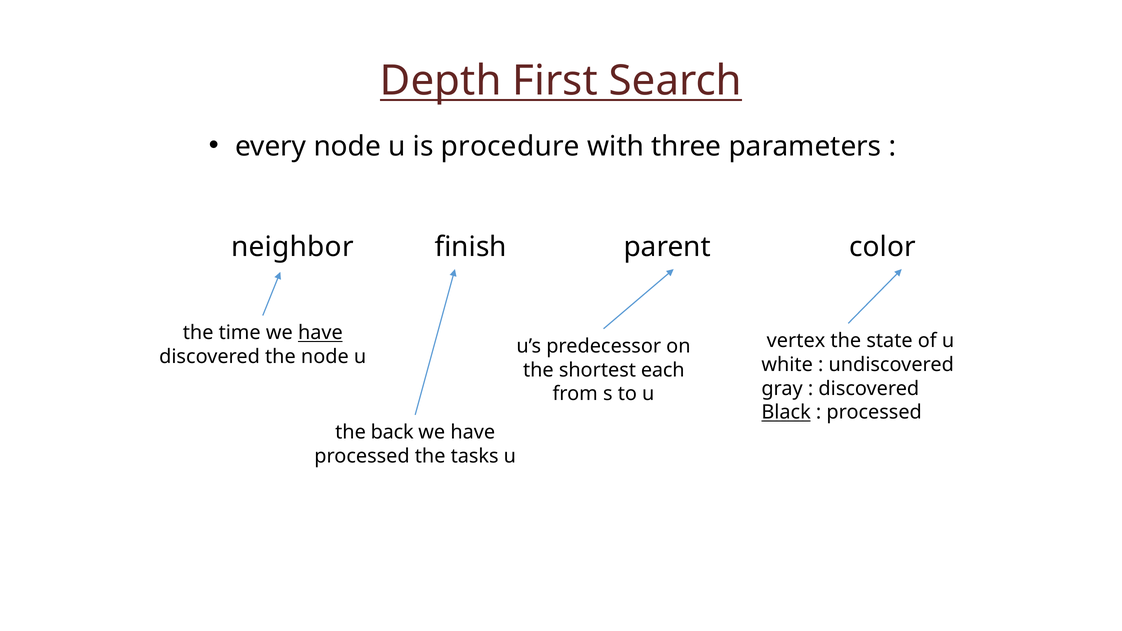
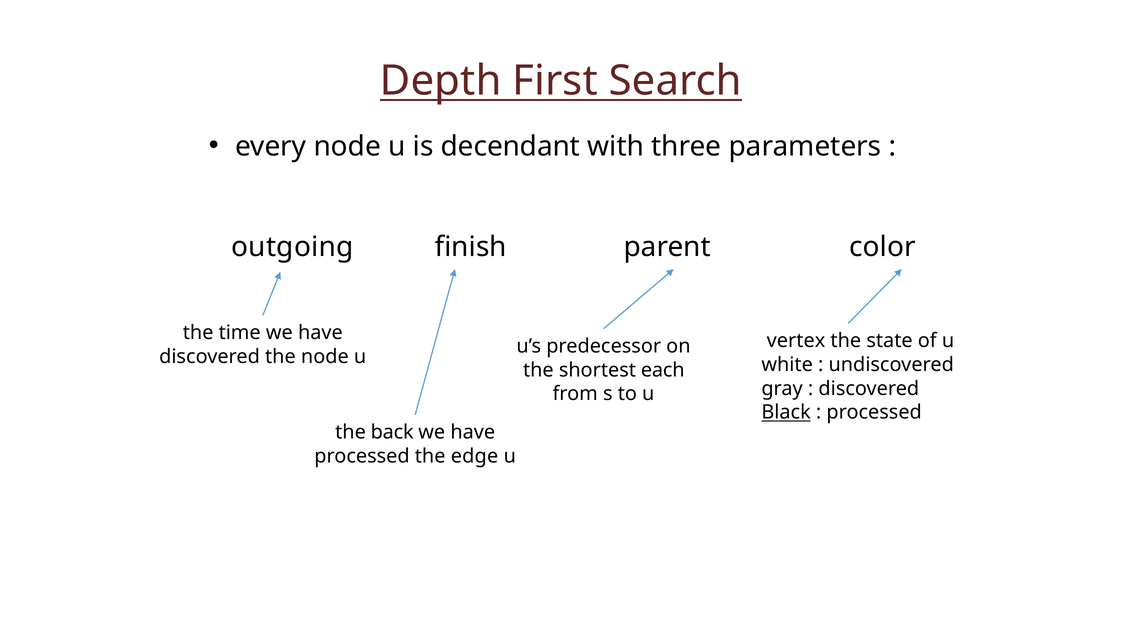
procedure: procedure -> decendant (510, 146)
neighbor: neighbor -> outgoing (292, 247)
have underline: present -> none (320, 333)
tasks: tasks -> edge (475, 456)
